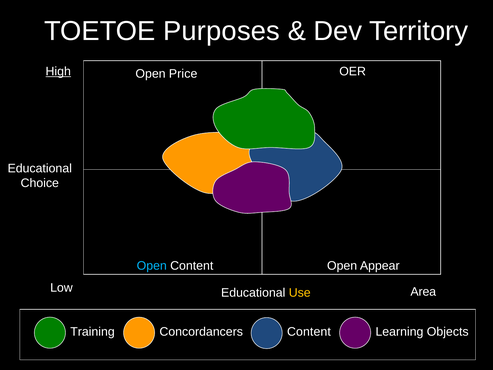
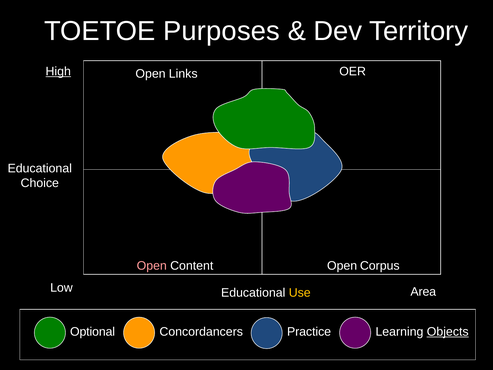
Price: Price -> Links (183, 74)
Open colour: light blue -> pink (152, 265)
Appear: Appear -> Corpus (380, 265)
Training: Training -> Optional (93, 332)
Concordancers Content: Content -> Practice (309, 332)
Objects underline: none -> present (448, 332)
